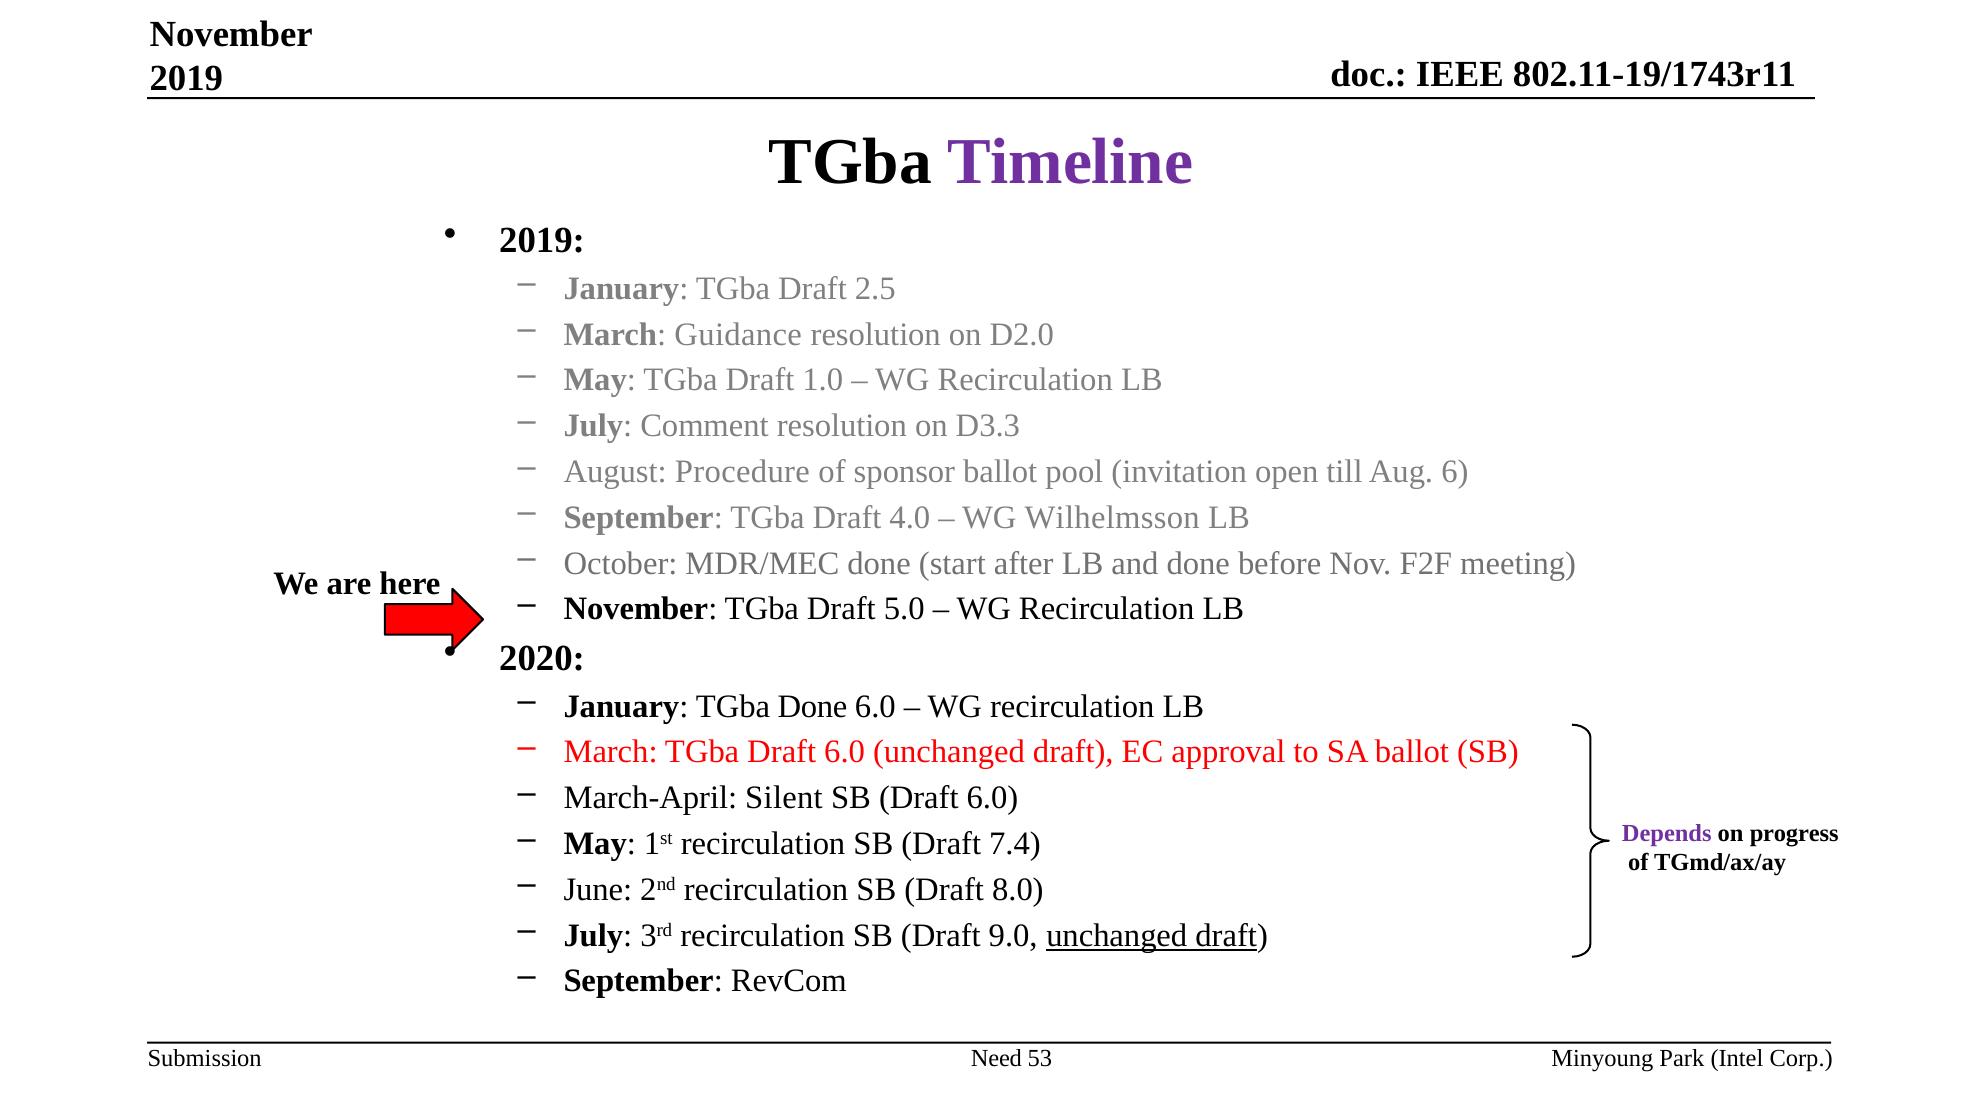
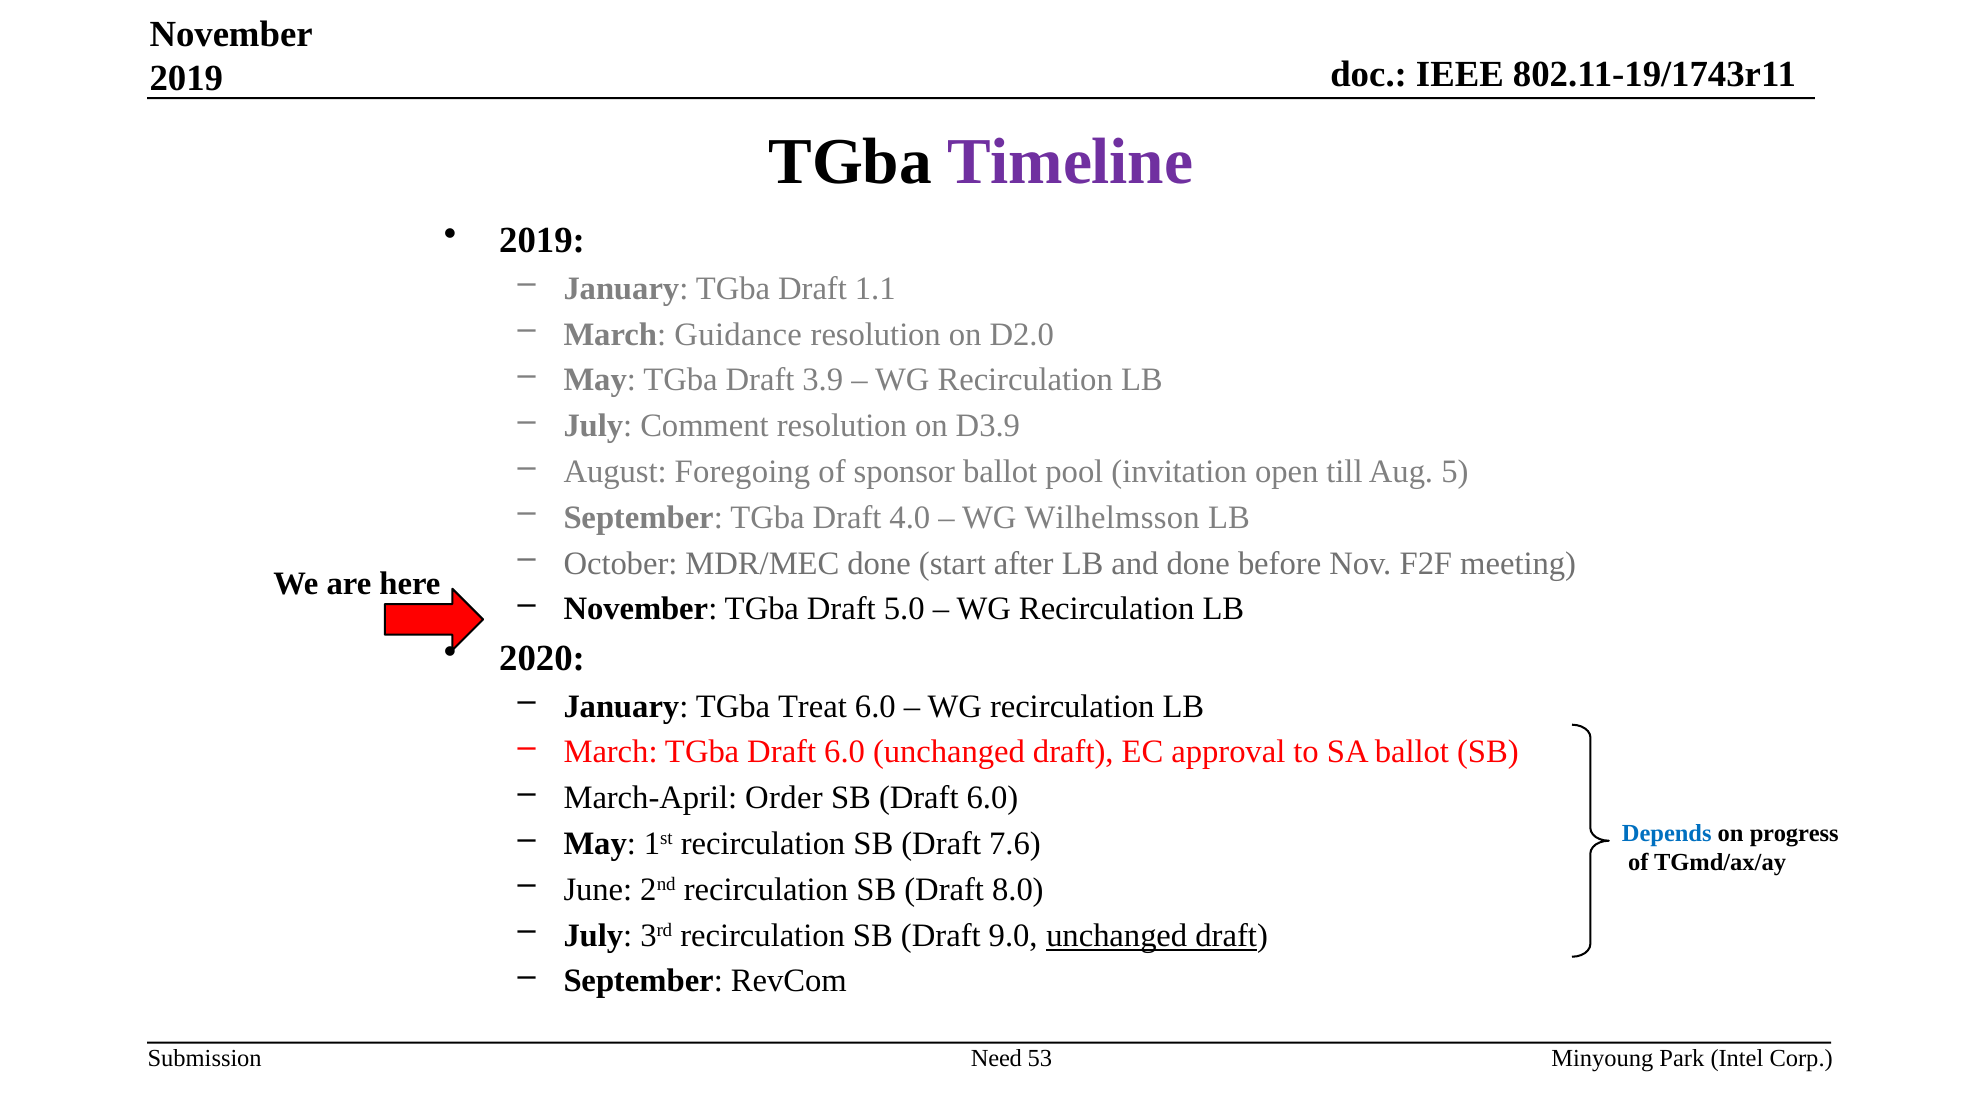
2.5: 2.5 -> 1.1 (875, 288)
1.0: 1.0 -> 3.9 (823, 380)
D3.3: D3.3 -> D3.9 (988, 426)
Procedure: Procedure -> Foregoing (743, 472)
6: 6 -> 5 (1455, 472)
TGba Done: Done -> Treat (812, 706)
Silent: Silent -> Order (784, 798)
Depends colour: purple -> blue (1667, 833)
7.4: 7.4 -> 7.6 (1015, 843)
